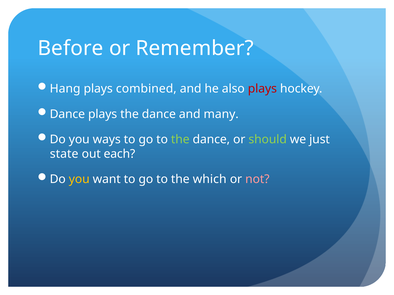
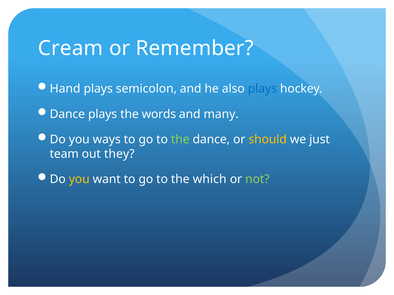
Before: Before -> Cream (70, 48)
Hang: Hang -> Hand (65, 89)
combined: combined -> semicolon (146, 89)
plays colour: red -> blue (262, 89)
plays the dance: dance -> words (159, 114)
should colour: light green -> yellow (268, 140)
state: state -> team (64, 154)
each: each -> they (119, 154)
not colour: pink -> light green (257, 179)
